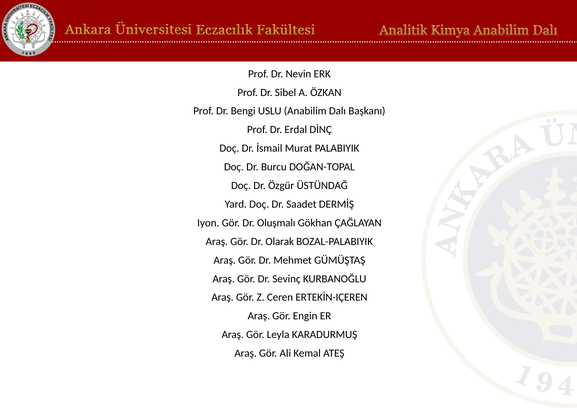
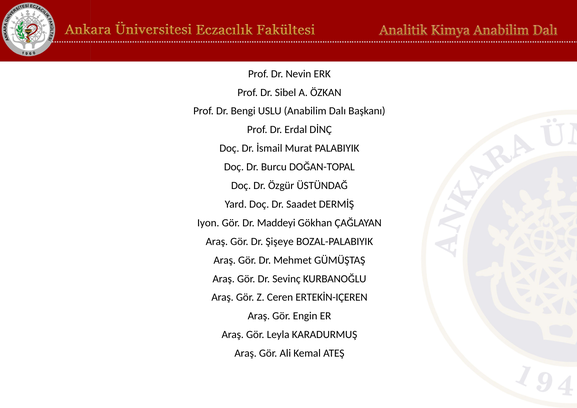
Oluşmalı: Oluşmalı -> Maddeyi (276, 223)
Olarak: Olarak -> Şişeye (280, 241)
